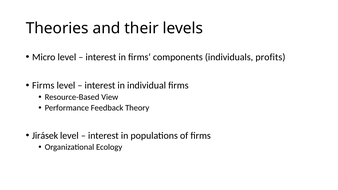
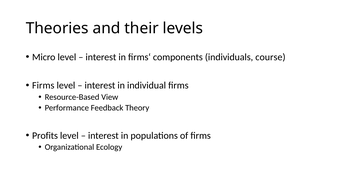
profits: profits -> course (270, 57)
Jirásek: Jirásek -> Profits (45, 136)
